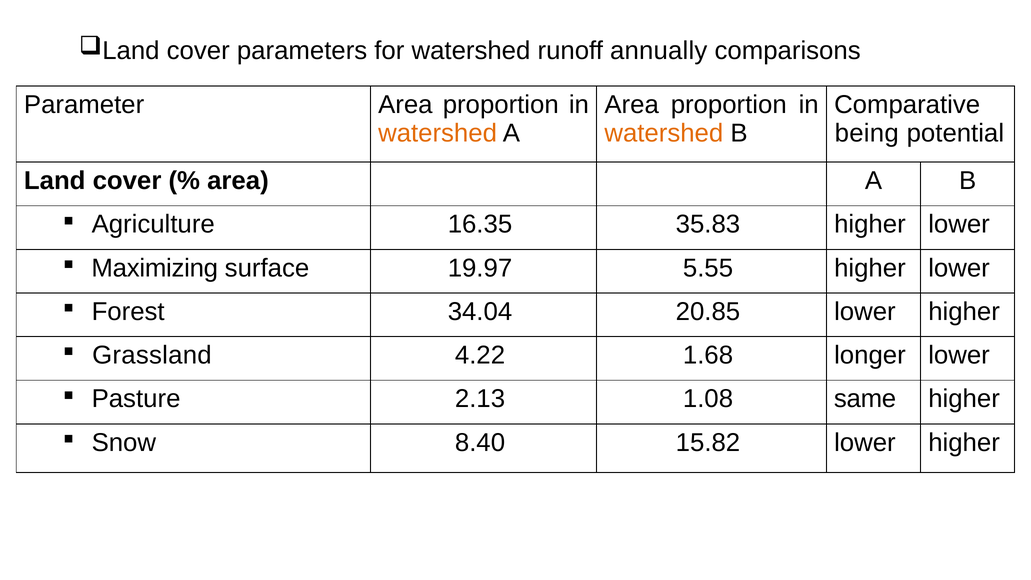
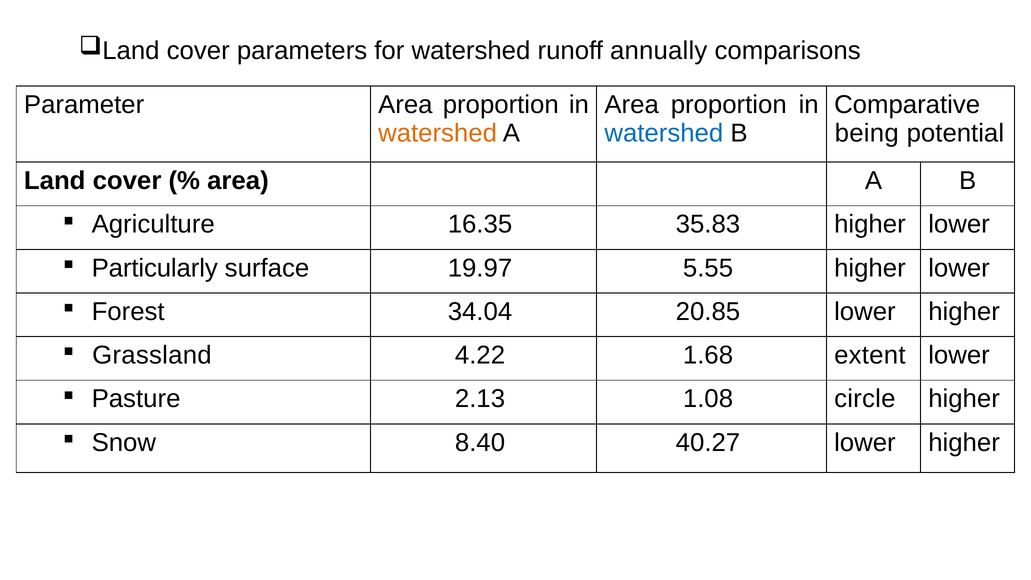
watershed colour: orange -> blue (664, 133)
Maximizing: Maximizing -> Particularly (155, 268)
longer: longer -> extent (870, 355)
same: same -> circle (865, 399)
15.82: 15.82 -> 40.27 (708, 442)
